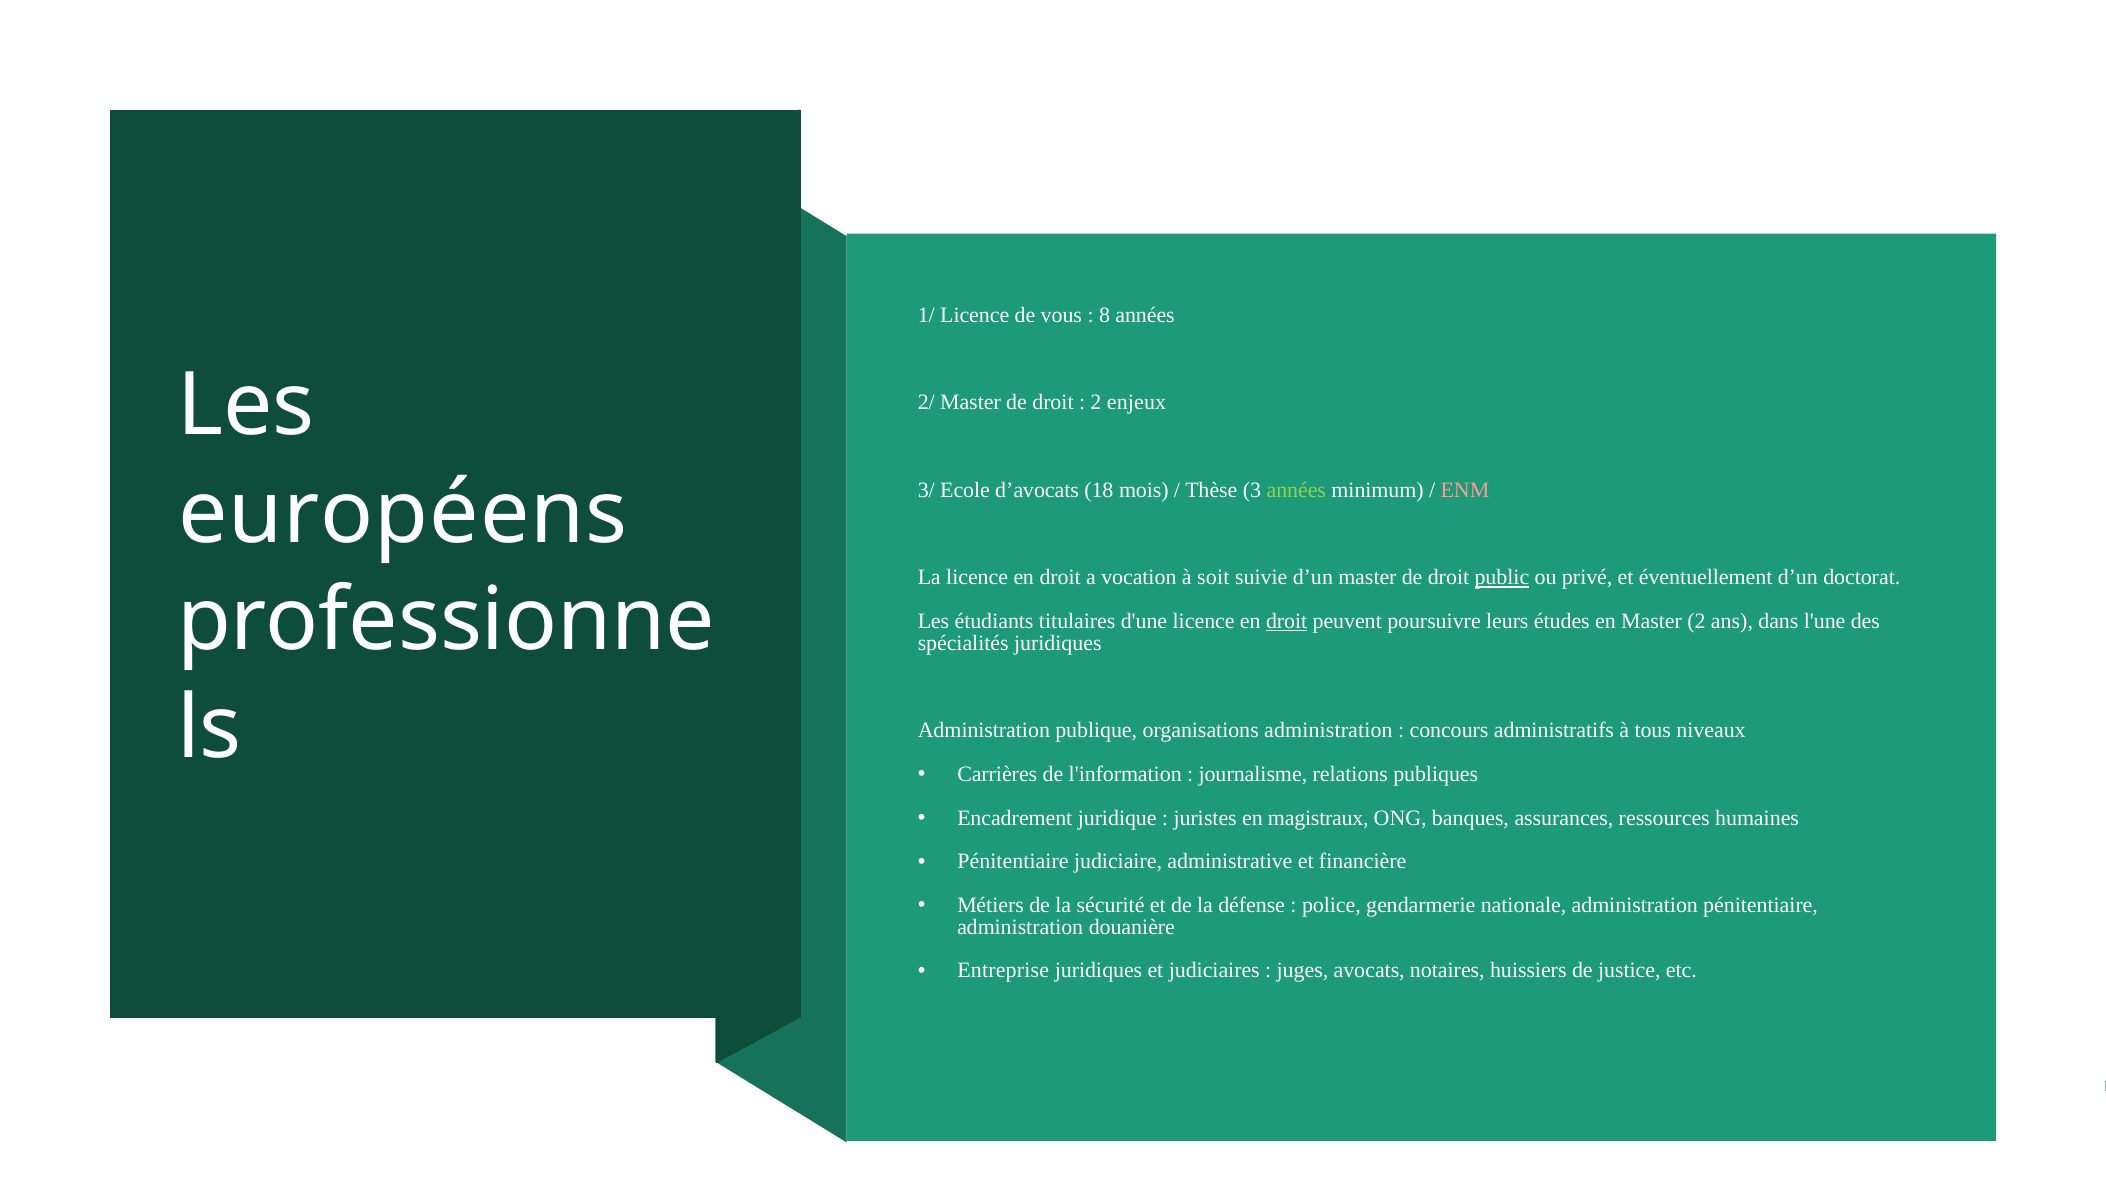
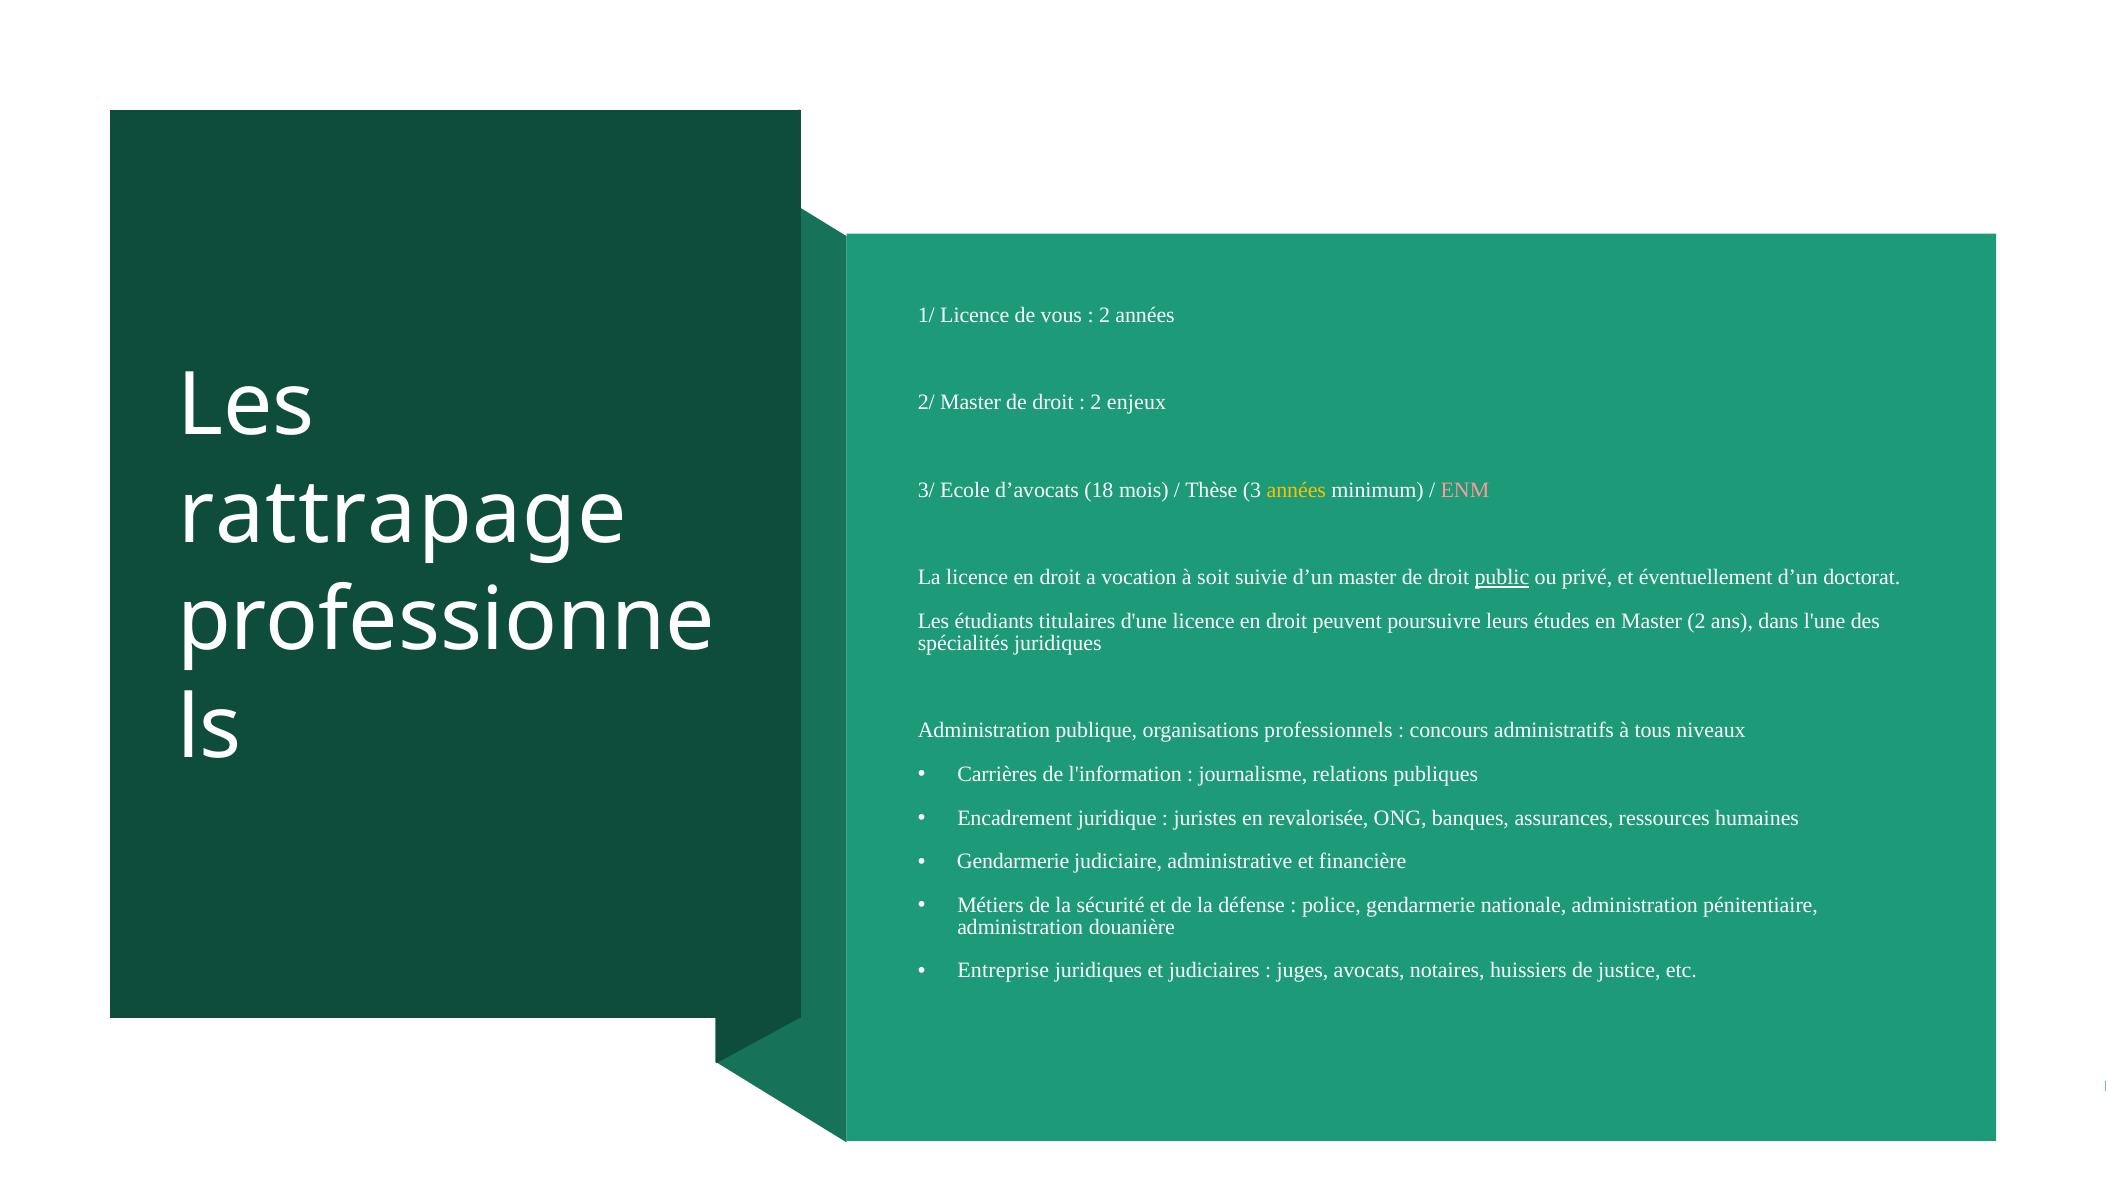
8: 8 -> 2 (1105, 315)
années colour: light green -> yellow (1296, 490)
européens: européens -> rattrapage (403, 513)
droit underline: present -> none (1287, 621)
organisations administration: administration -> professionnels (1328, 730)
magistraux: magistraux -> revalorisée (1318, 818)
Pénitentiaire: Pénitentiaire -> Gendarmerie (1013, 861)
